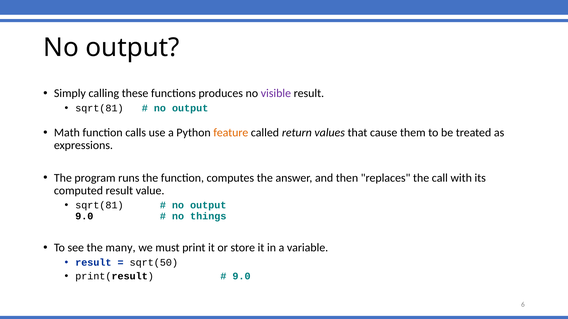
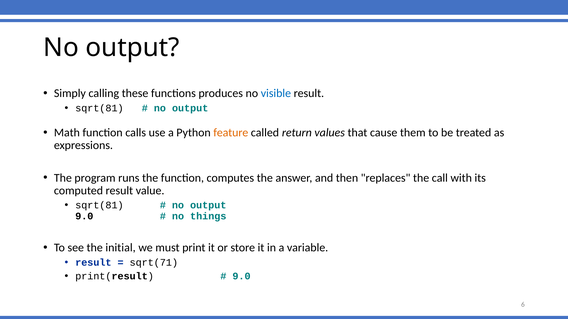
visible colour: purple -> blue (276, 94)
many: many -> initial (121, 248)
sqrt(50: sqrt(50 -> sqrt(71 (154, 263)
